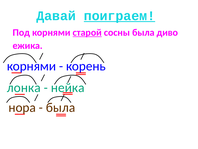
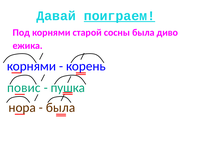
старой underline: present -> none (87, 32)
лонка: лонка -> повис (24, 87)
нейка: нейка -> пушка (68, 87)
